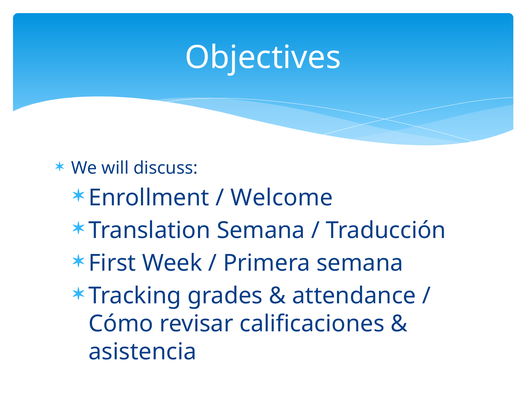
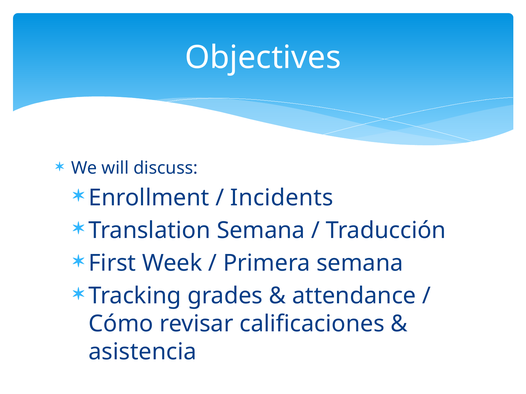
Welcome: Welcome -> Incidents (282, 198)
